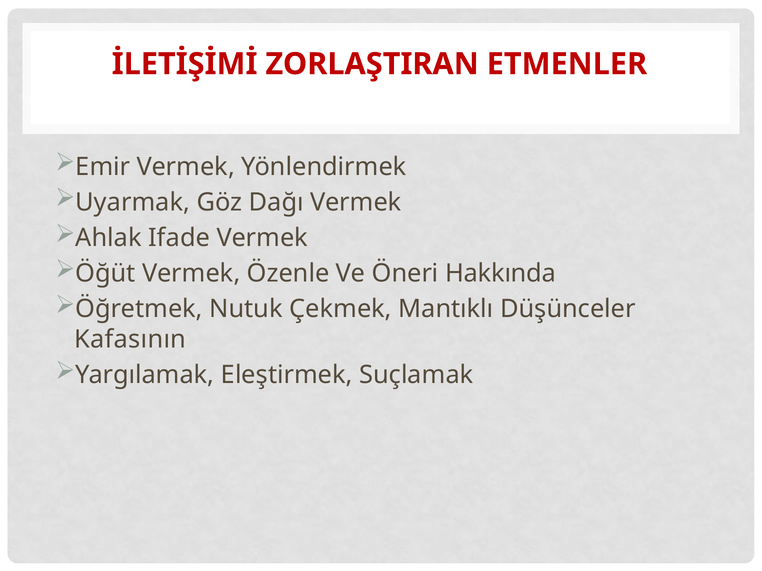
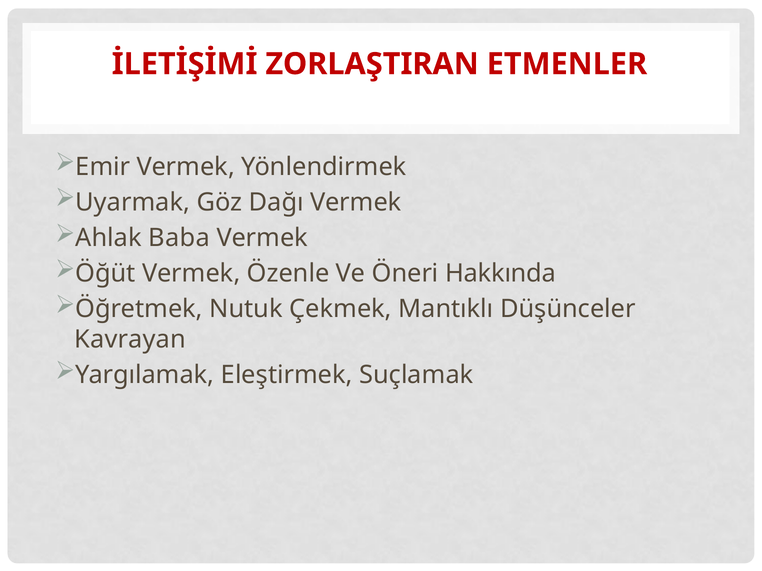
Ifade: Ifade -> Baba (179, 238)
Kafasının: Kafasının -> Kavrayan (130, 340)
